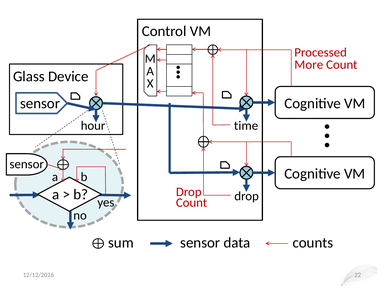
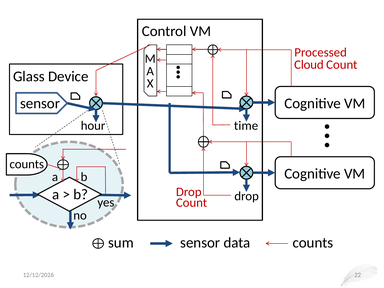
More: More -> Cloud (309, 65)
sensor: sensor -> counts (27, 164)
